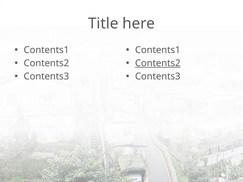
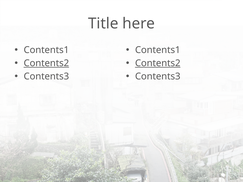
Contents2 underline: none -> present (46, 63)
